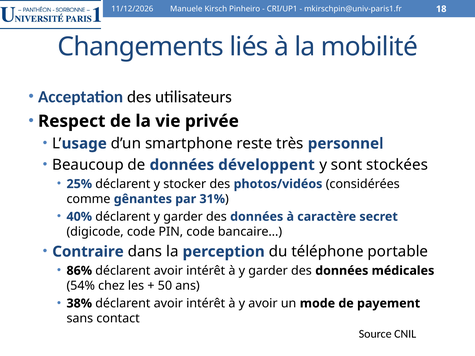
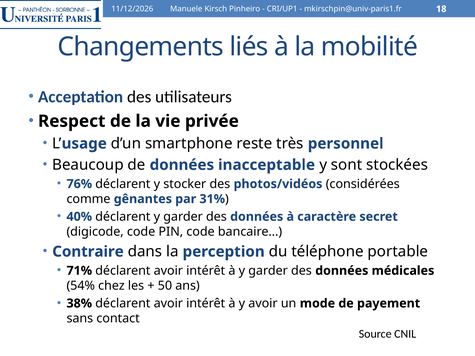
développent: développent -> inacceptable (267, 165)
25%: 25% -> 76% (79, 184)
86%: 86% -> 71% (79, 271)
